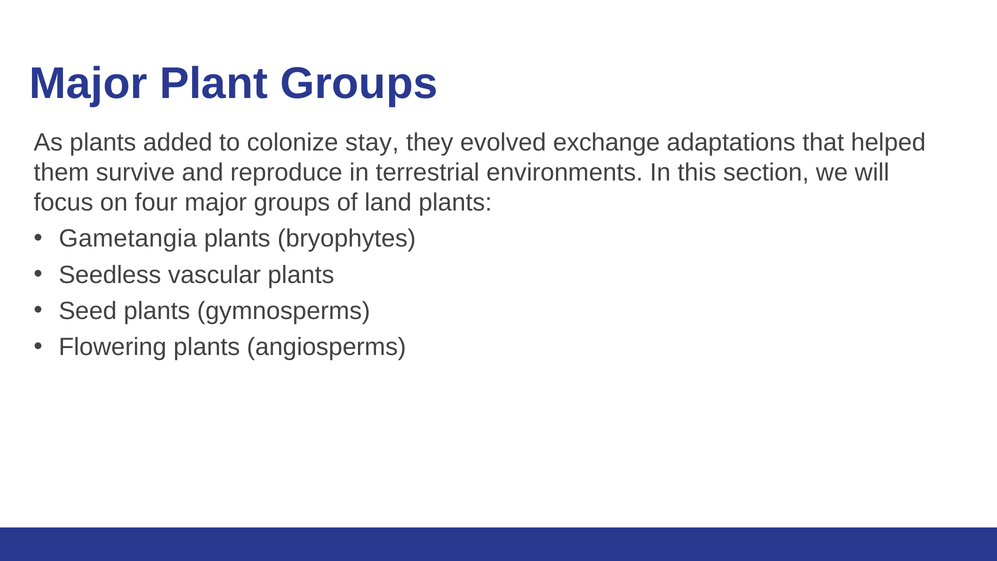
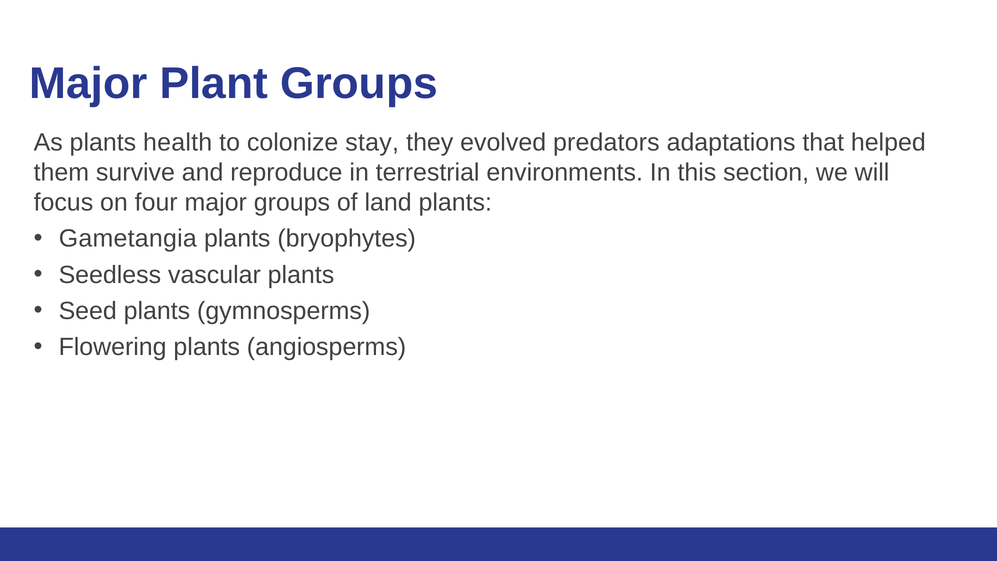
added: added -> health (178, 143)
exchange: exchange -> predators (606, 143)
